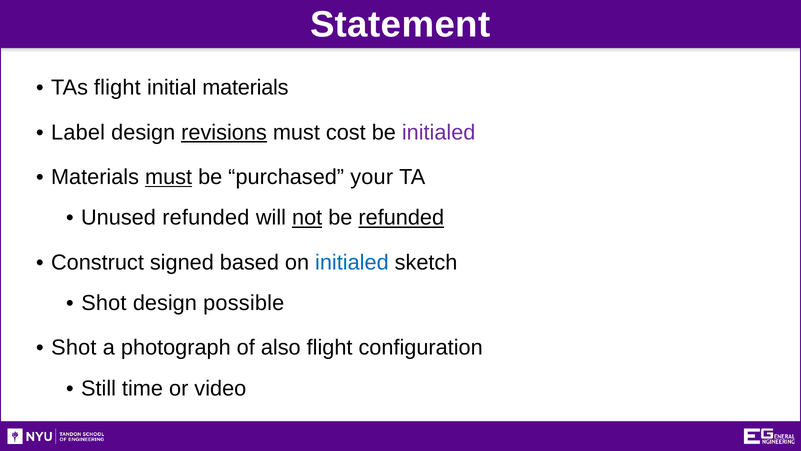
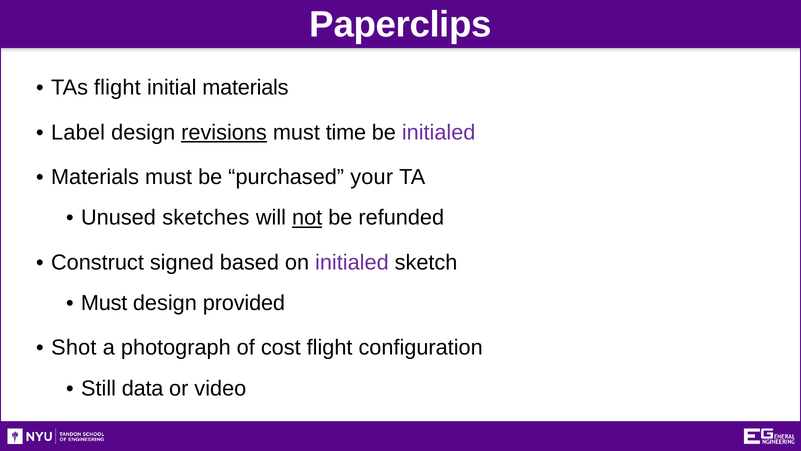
Statement: Statement -> Paperclips (401, 25)
cost: cost -> time (346, 132)
must underline: present -> none (169, 177)
Unused refunded: refunded -> sketches (206, 218)
refunded underline: present -> none (401, 218)
initialed colour: blue -> purple (352, 262)
Shot: Shot -> Must (104, 303)
possible: possible -> provided (244, 303)
also: also -> cost (281, 347)
time: time -> data (143, 388)
